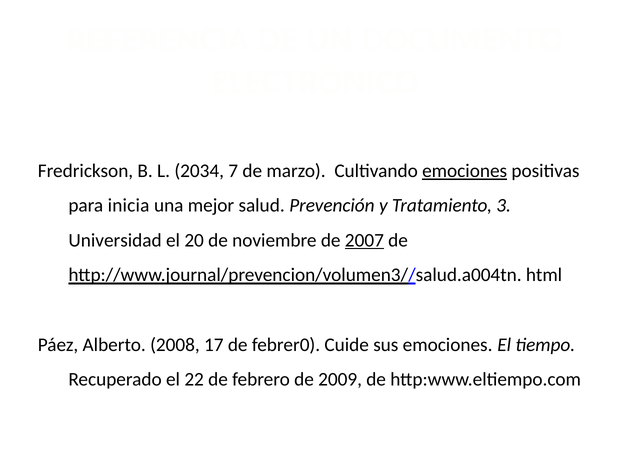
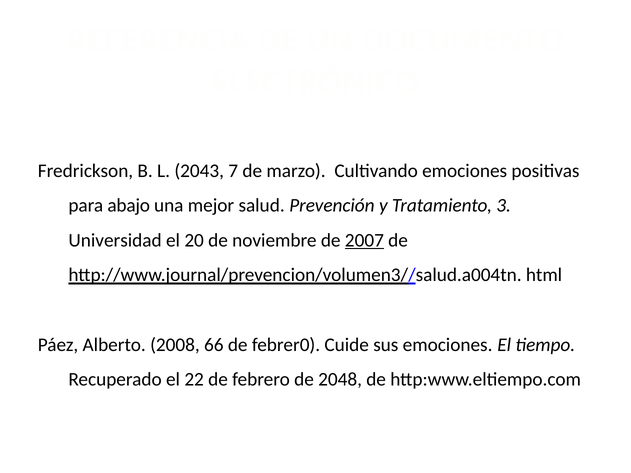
2034: 2034 -> 2043 (199, 171)
emociones underline: present -> none (465, 171)
inicia: inicia -> abajo (129, 206)
17: 17 -> 66 (214, 345)
2009: 2009 -> 2048 (340, 380)
